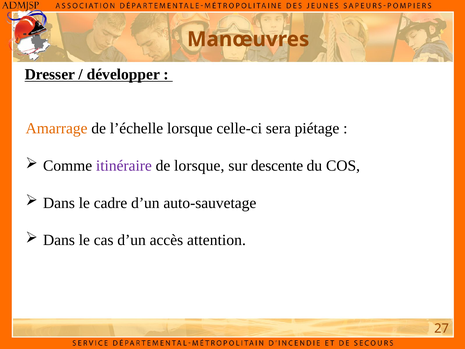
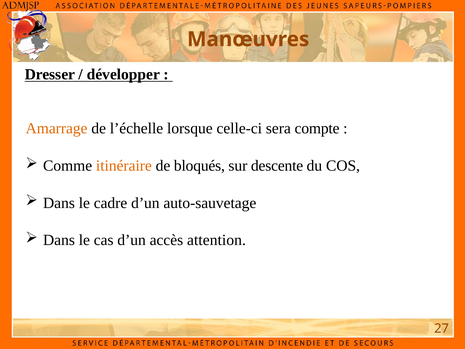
piétage: piétage -> compte (317, 128)
itinéraire colour: purple -> orange (124, 166)
de lorsque: lorsque -> bloqués (199, 166)
